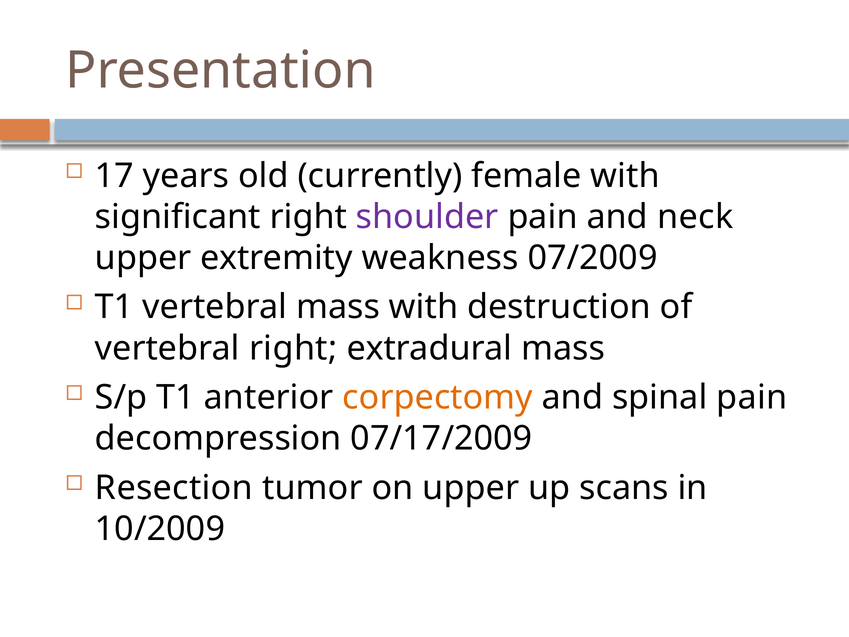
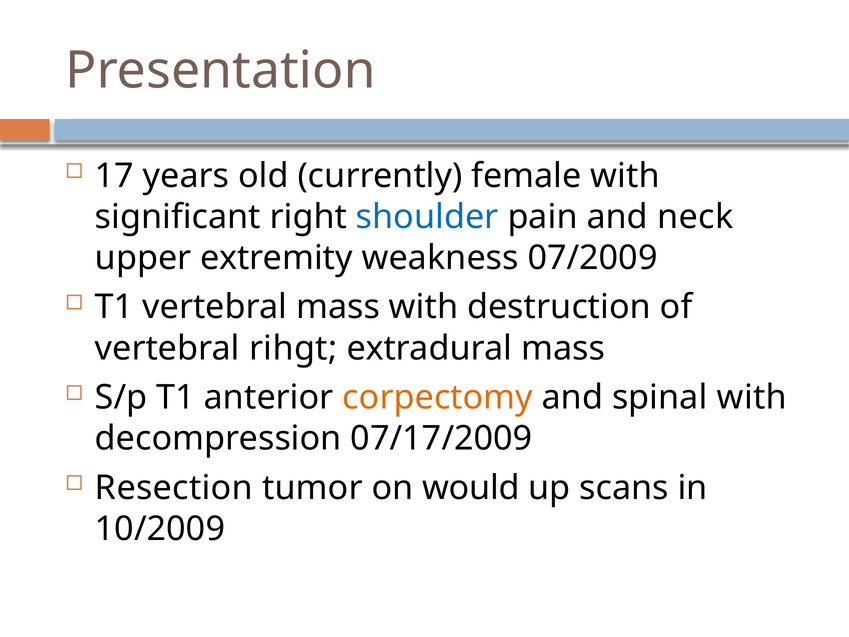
shoulder colour: purple -> blue (427, 217)
vertebral right: right -> rihgt (293, 348)
spinal pain: pain -> with (752, 397)
on upper: upper -> would (471, 488)
